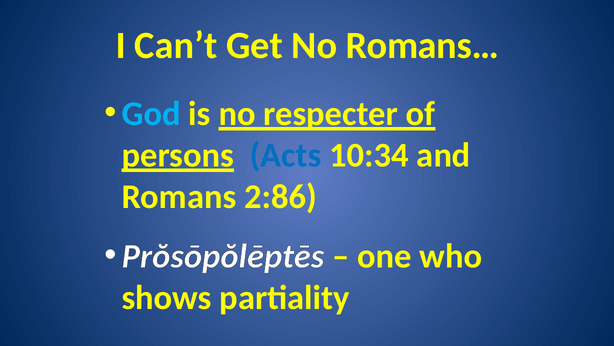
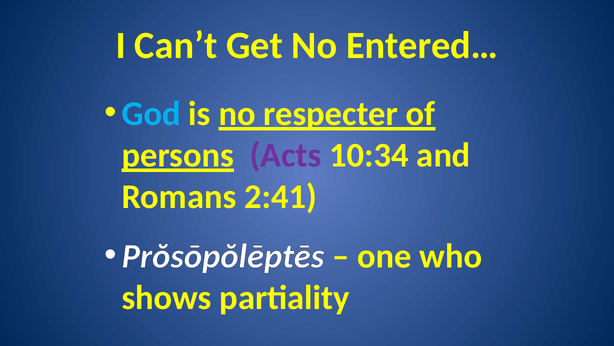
Romans…: Romans… -> Entered… (422, 45)
Acts colour: blue -> purple (285, 155)
2:86: 2:86 -> 2:41 (281, 197)
